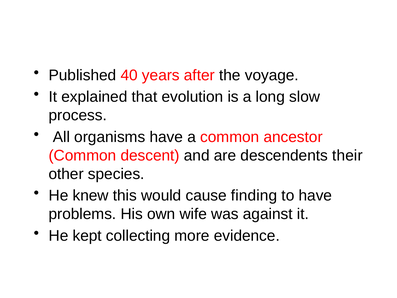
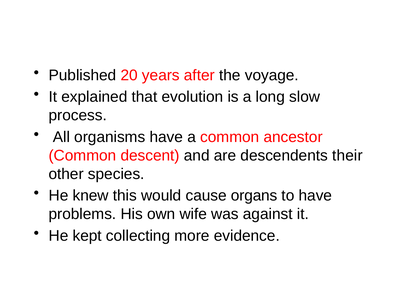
40: 40 -> 20 (129, 75)
finding: finding -> organs (254, 195)
